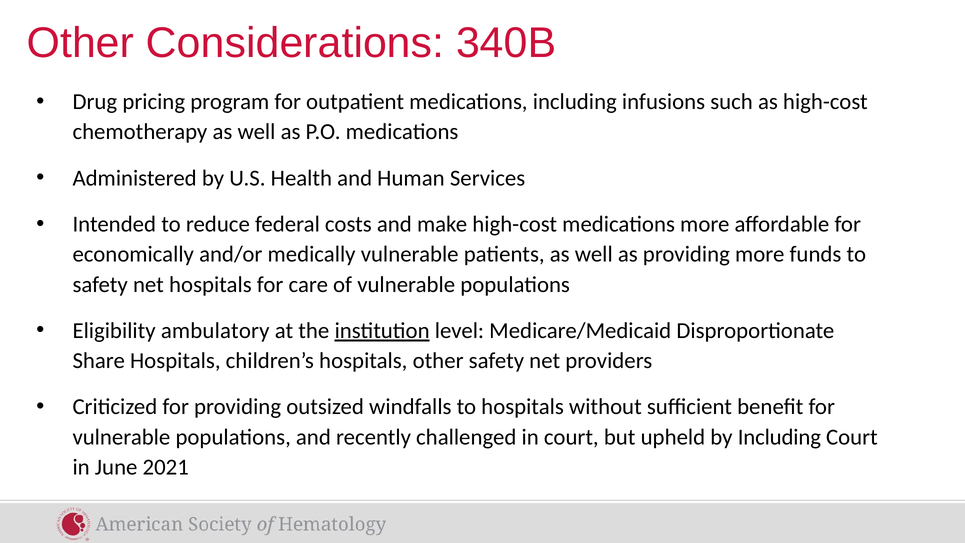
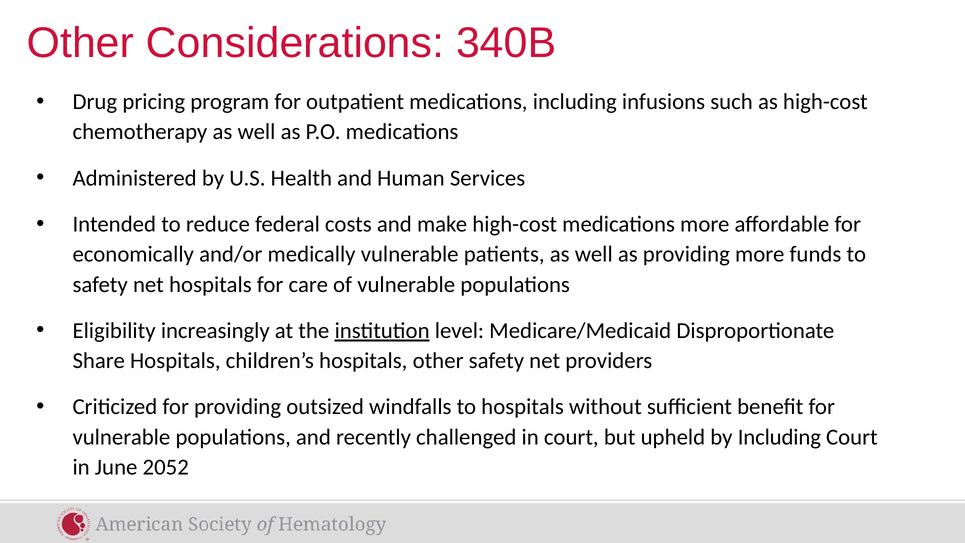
ambulatory: ambulatory -> increasingly (215, 331)
2021: 2021 -> 2052 (166, 467)
